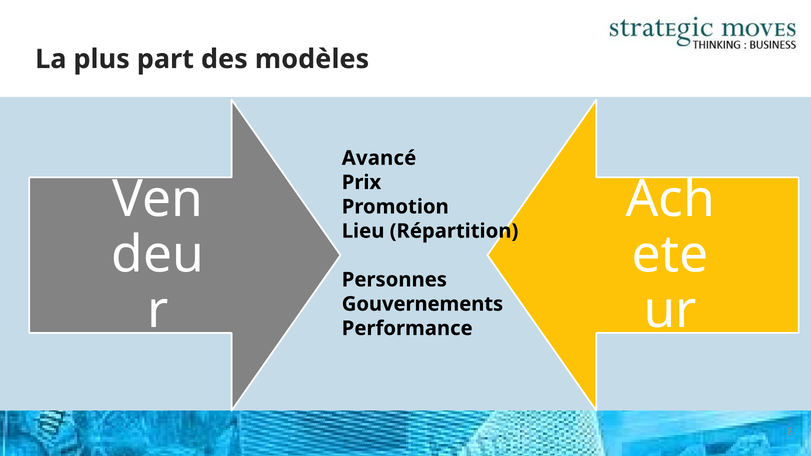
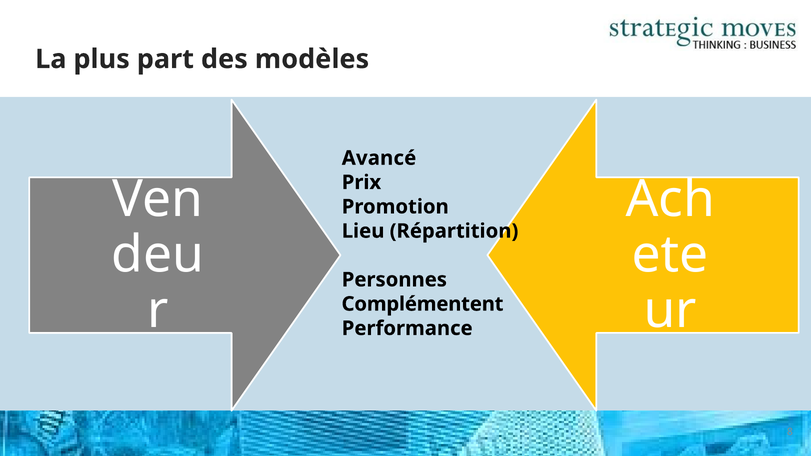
Gouvernements: Gouvernements -> Complémentent (423, 304)
